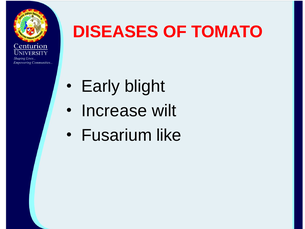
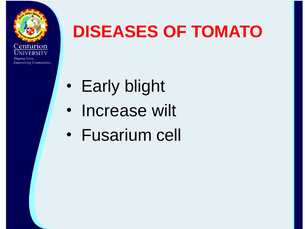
like: like -> cell (169, 135)
